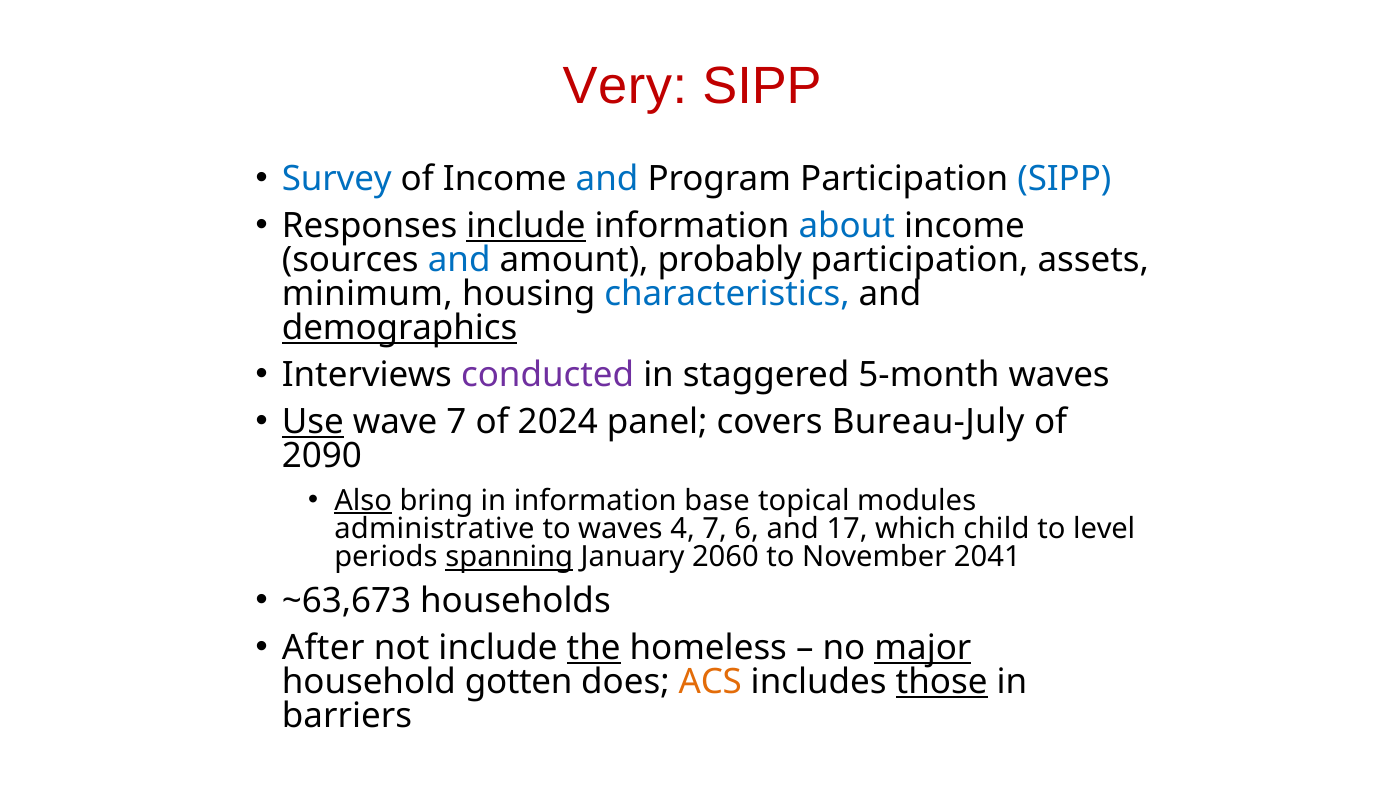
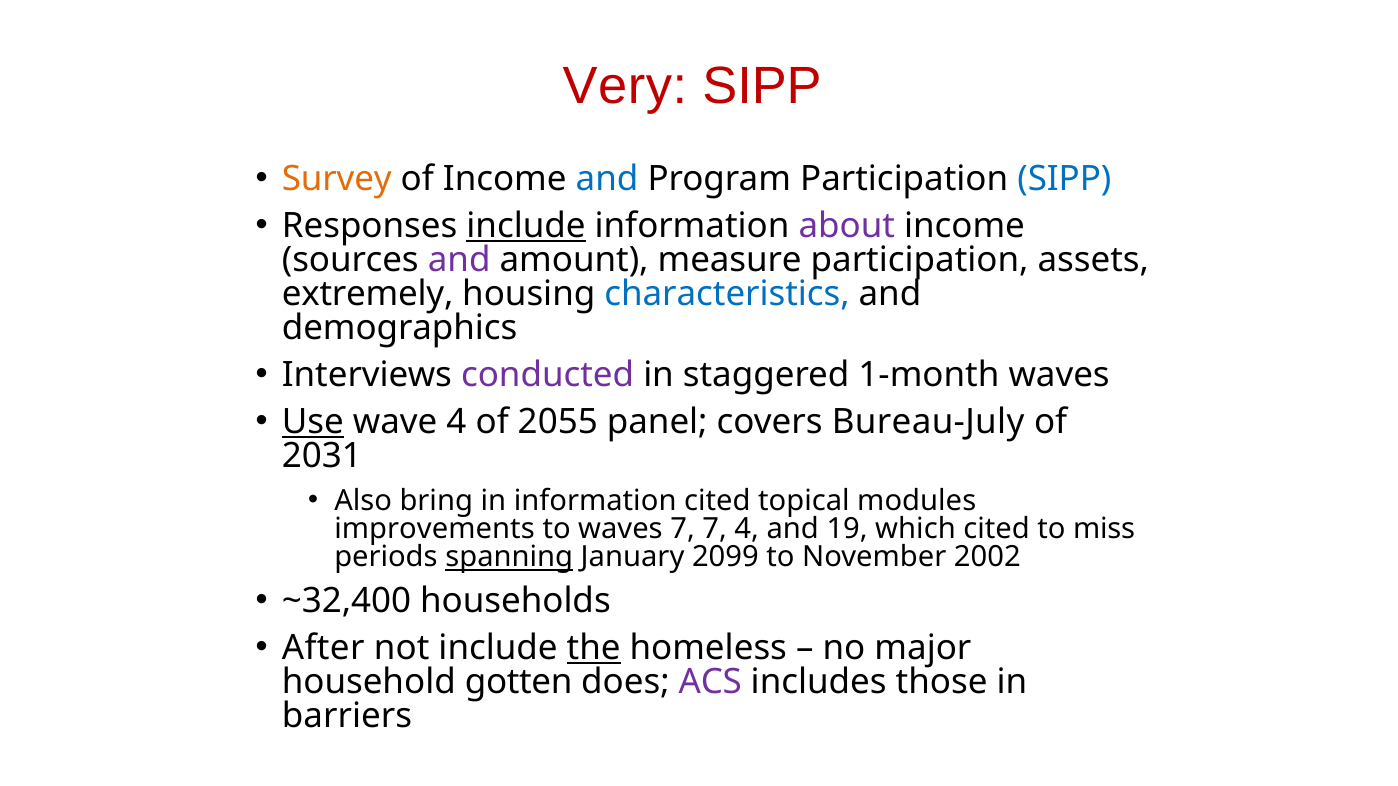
Survey colour: blue -> orange (337, 179)
about colour: blue -> purple (847, 226)
and colour: blue -> purple (459, 260)
probably: probably -> measure (730, 260)
minimum: minimum -> extremely (368, 294)
demographics underline: present -> none (400, 328)
5-month: 5-month -> 1-month (929, 375)
wave 7: 7 -> 4 (456, 422)
2024: 2024 -> 2055 (558, 422)
2090: 2090 -> 2031 (322, 456)
Also underline: present -> none (363, 501)
information base: base -> cited (717, 501)
administrative: administrative -> improvements (435, 529)
waves 4: 4 -> 7 (683, 529)
7 6: 6 -> 4 (747, 529)
17: 17 -> 19 (847, 529)
which child: child -> cited (997, 529)
level: level -> miss (1104, 529)
2060: 2060 -> 2099 (725, 557)
2041: 2041 -> 2002 (987, 557)
~63,673: ~63,673 -> ~32,400 (346, 601)
major underline: present -> none (923, 648)
ACS colour: orange -> purple (710, 682)
those underline: present -> none (942, 682)
